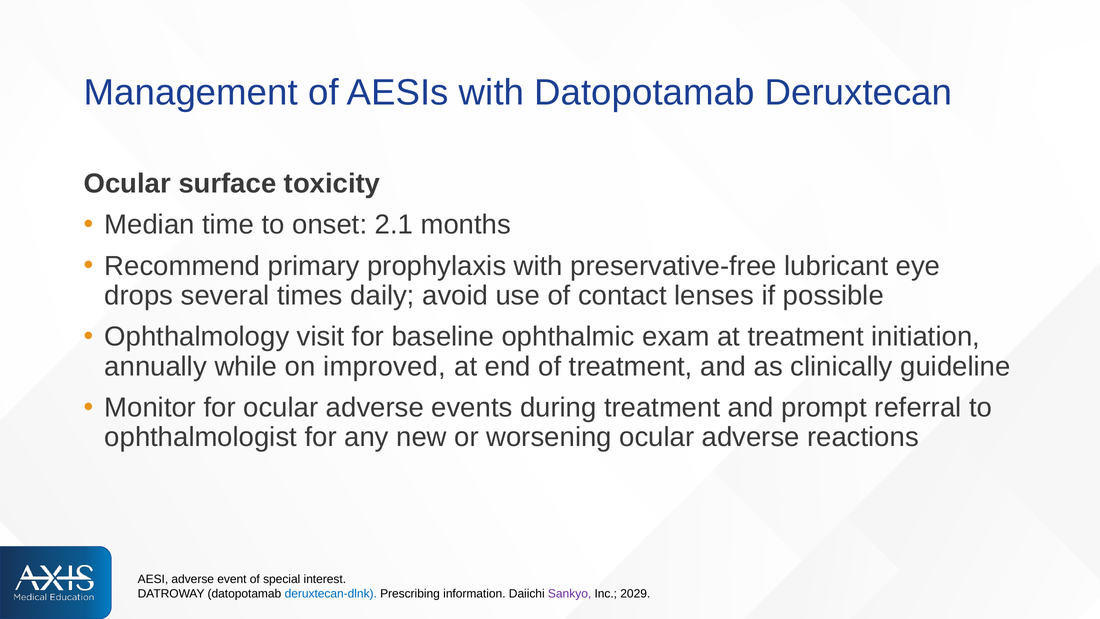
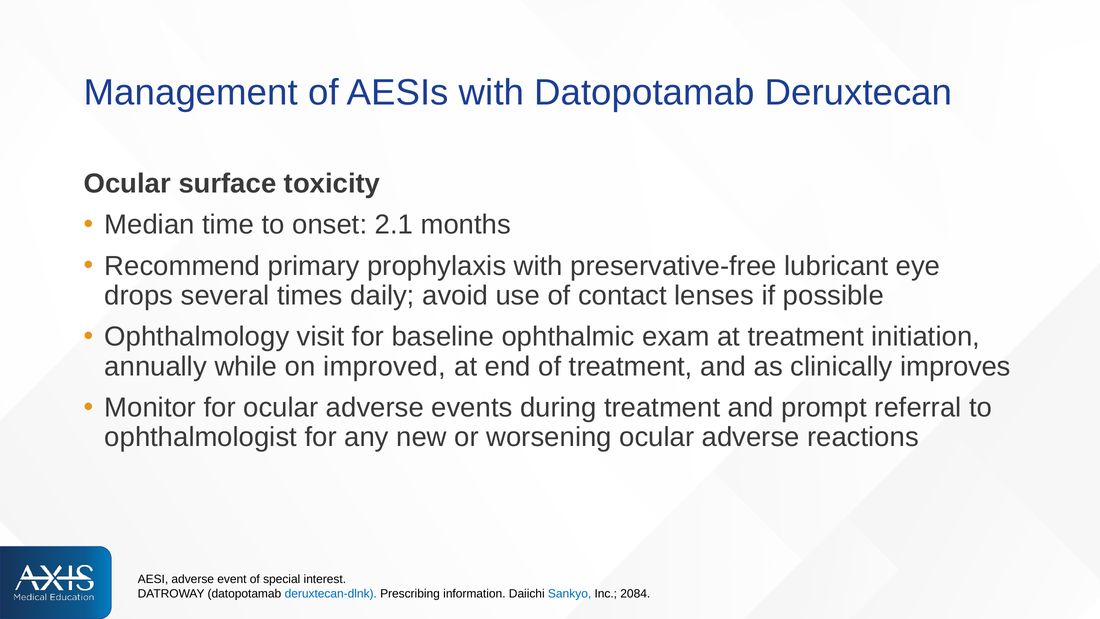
guideline: guideline -> improves (956, 366)
Sankyo colour: purple -> blue (570, 594)
2029: 2029 -> 2084 (635, 594)
